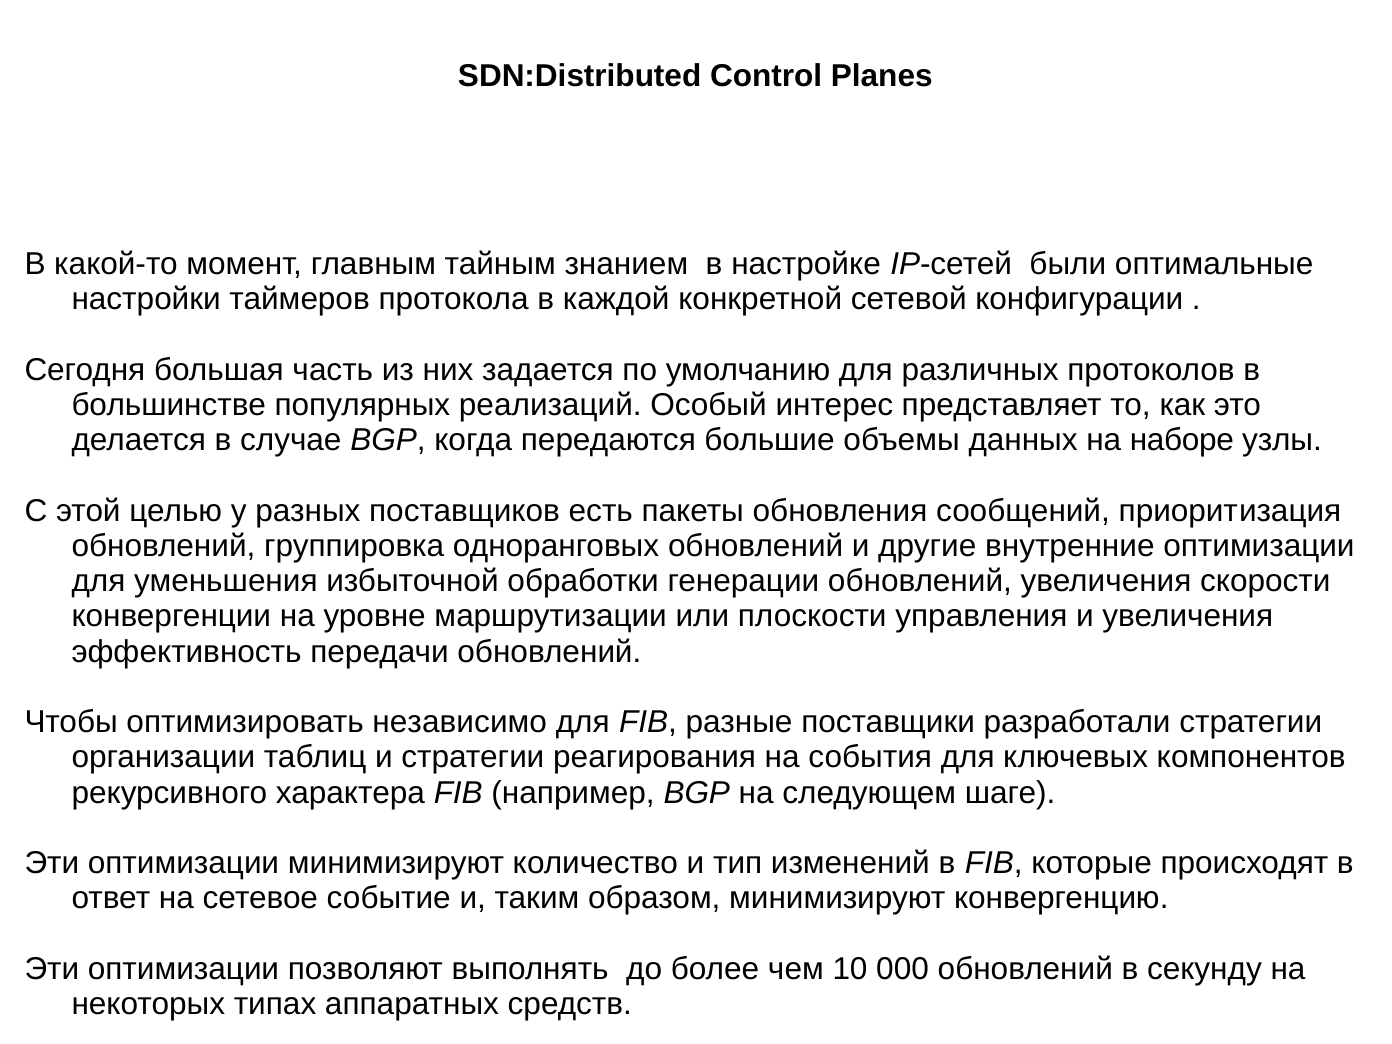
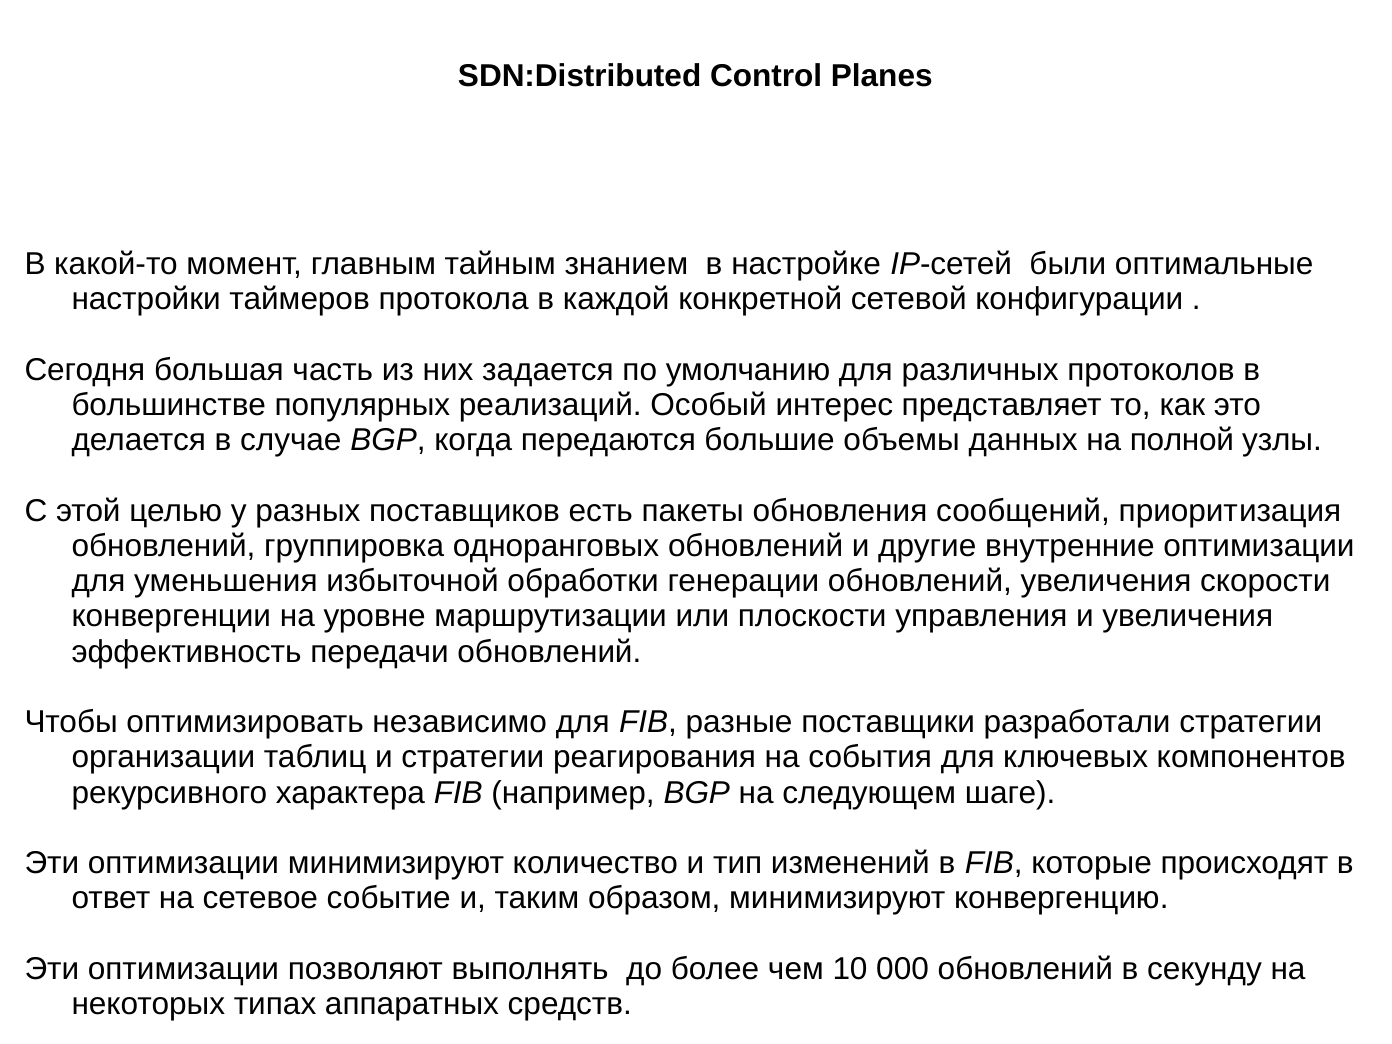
наборе: наборе -> полной (1182, 440)
